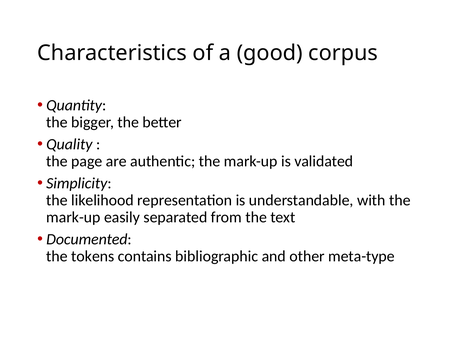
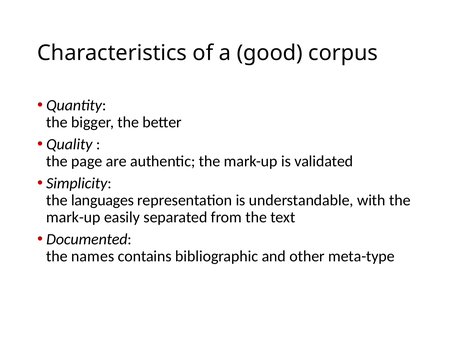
likelihood: likelihood -> languages (103, 201)
tokens: tokens -> names (93, 257)
